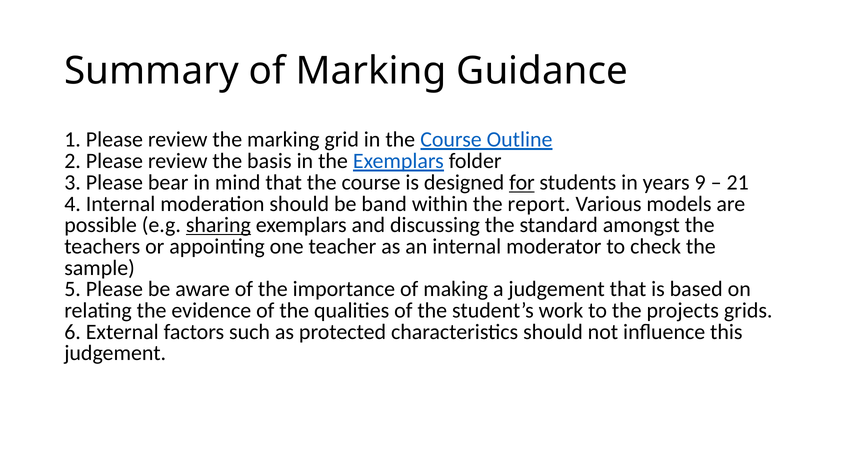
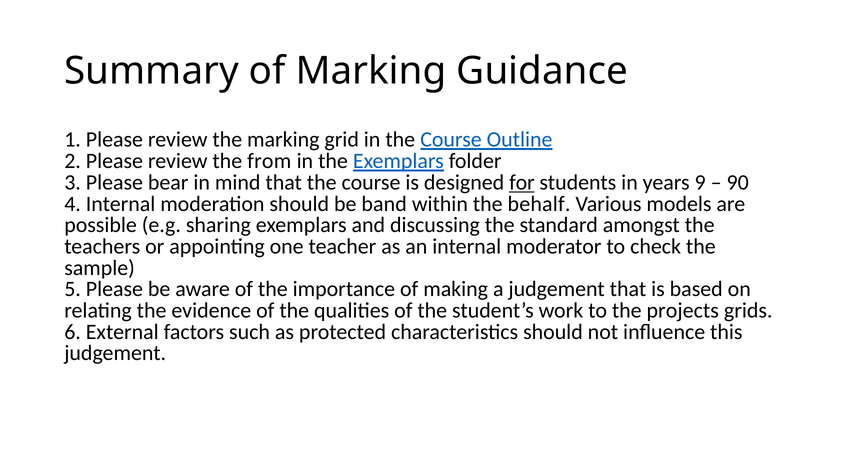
basis: basis -> from (269, 161)
21: 21 -> 90 (738, 183)
report: report -> behalf (539, 204)
sharing underline: present -> none (218, 225)
